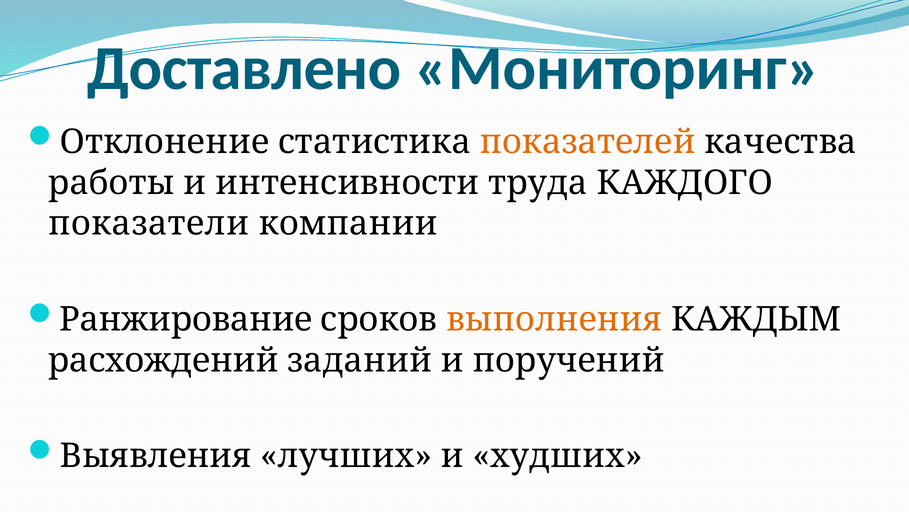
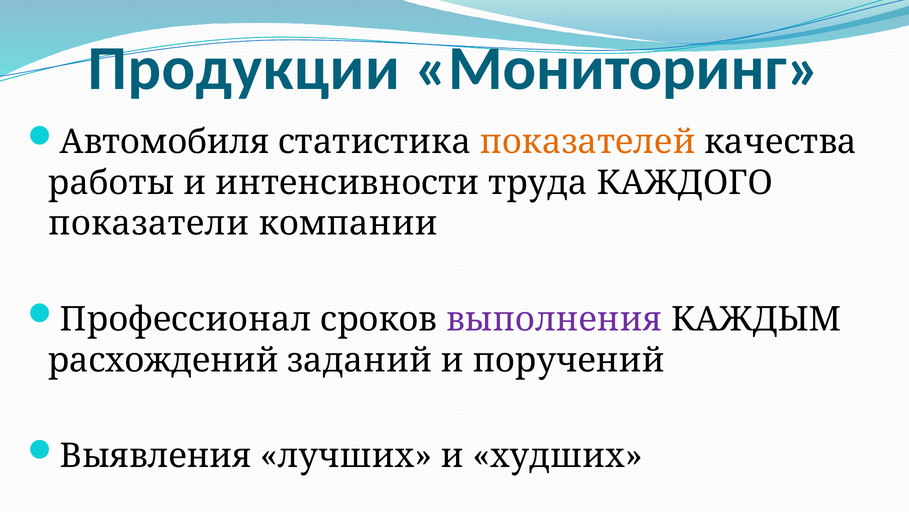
Доставлено: Доставлено -> Продукции (244, 69)
Отклонение: Отклонение -> Автомобиля (165, 142)
Ранжирование: Ранжирование -> Профессионал (186, 319)
выполнения colour: orange -> purple (554, 319)
